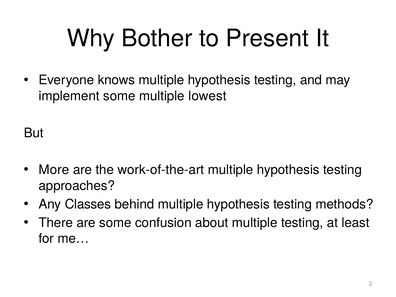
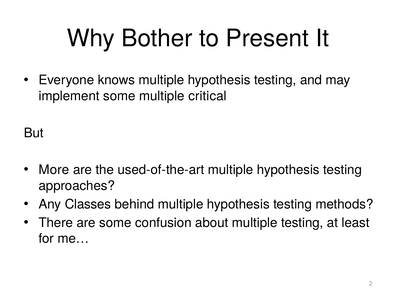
lowest: lowest -> critical (207, 96)
work-of-the-art: work-of-the-art -> used-of-the-art (161, 170)
